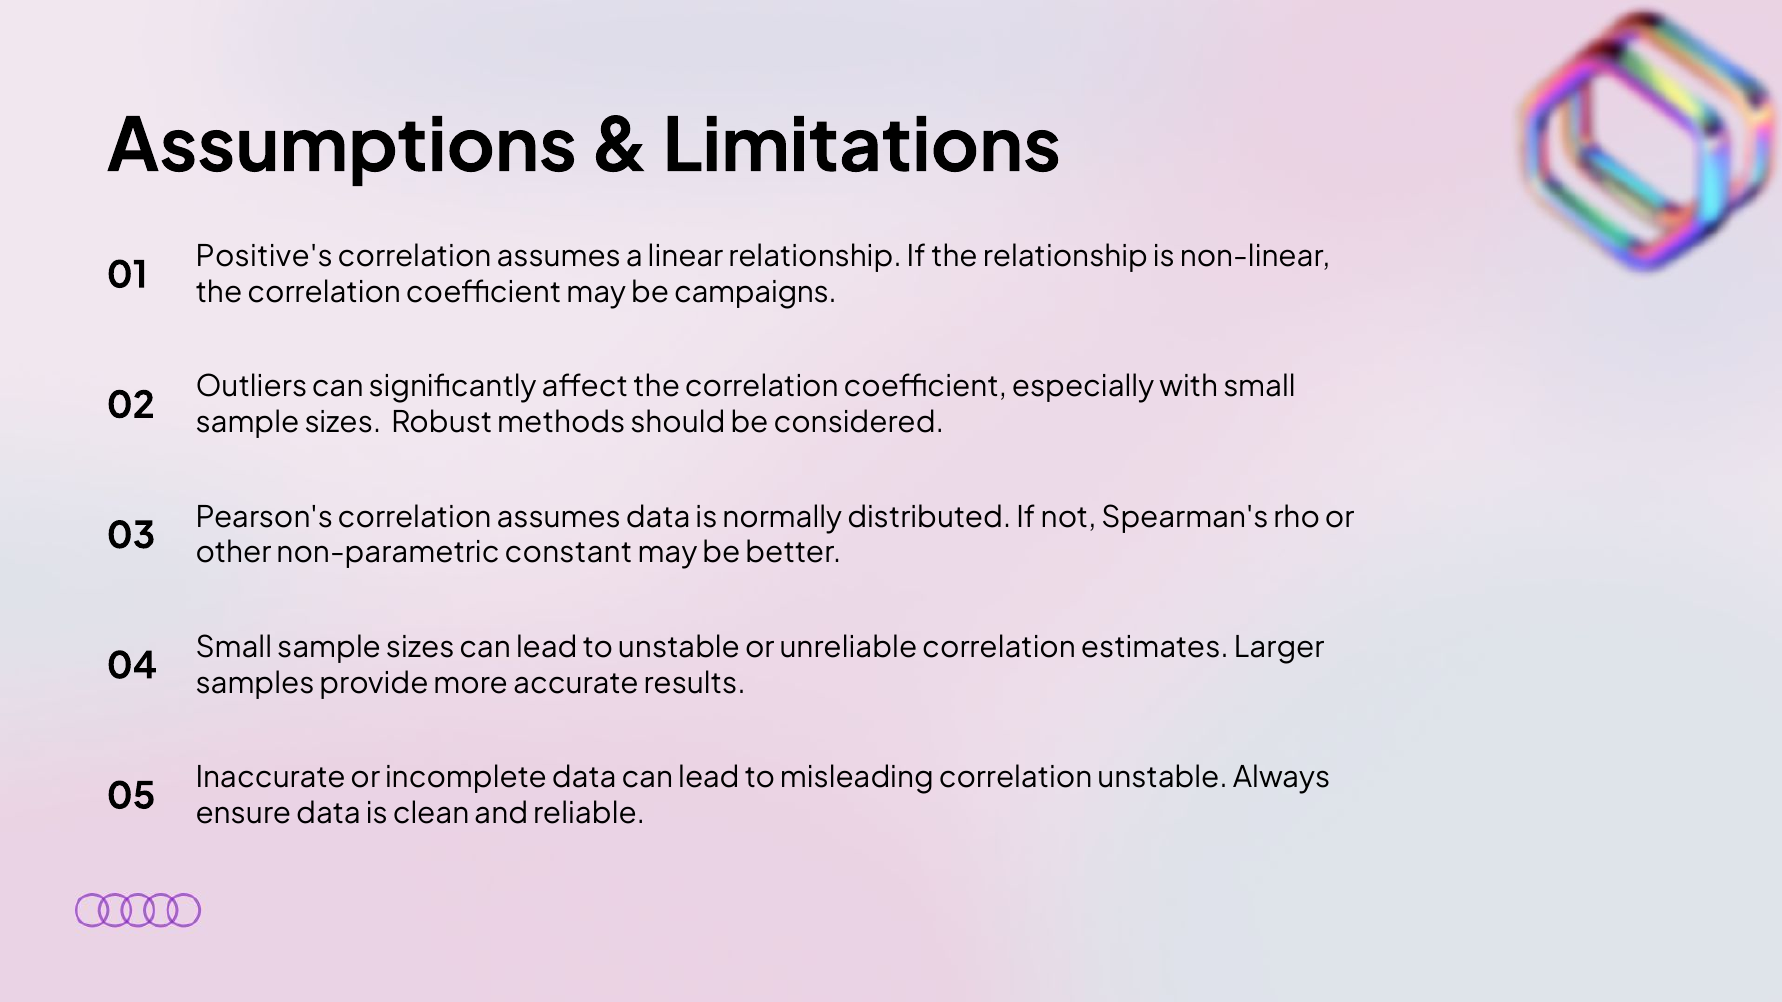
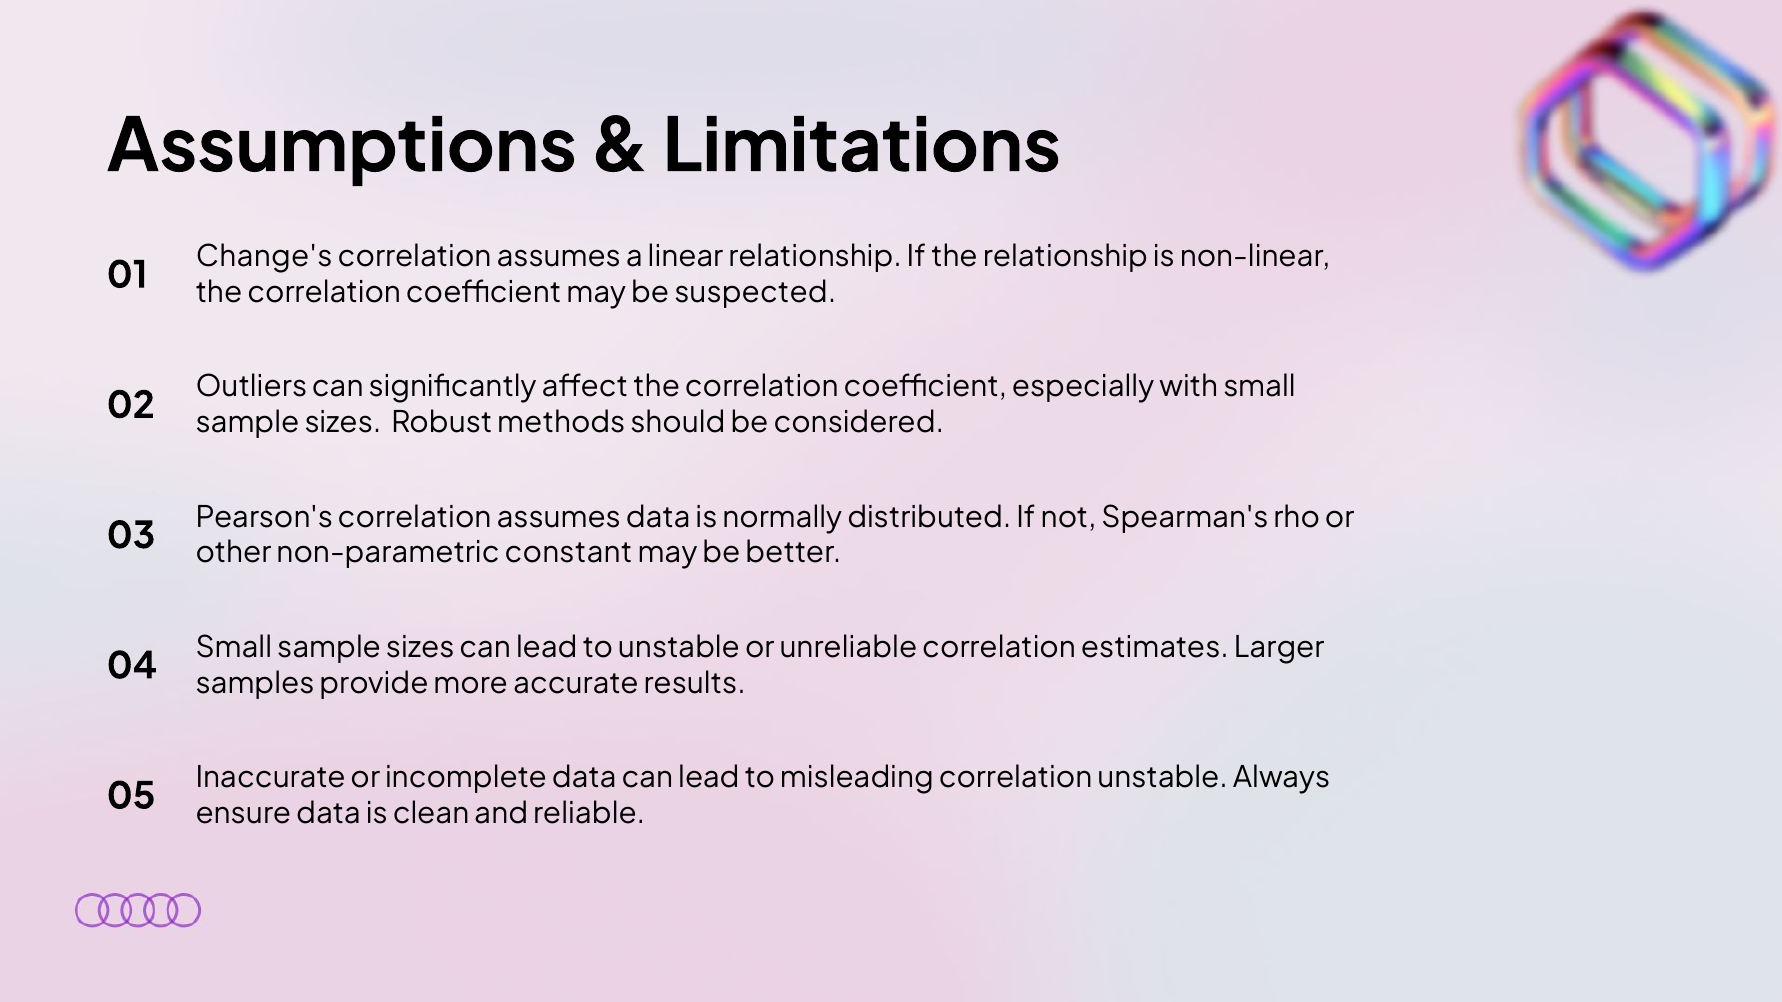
Positive's: Positive's -> Change's (264, 257)
campaigns: campaigns -> suspected (755, 293)
